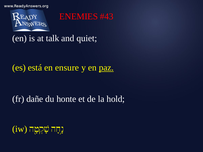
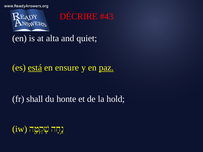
ENEMIES: ENEMIES -> DÉCRIRE (79, 16)
talk: talk -> alta (53, 38)
está underline: none -> present (35, 68)
dañe: dañe -> shall (35, 99)
